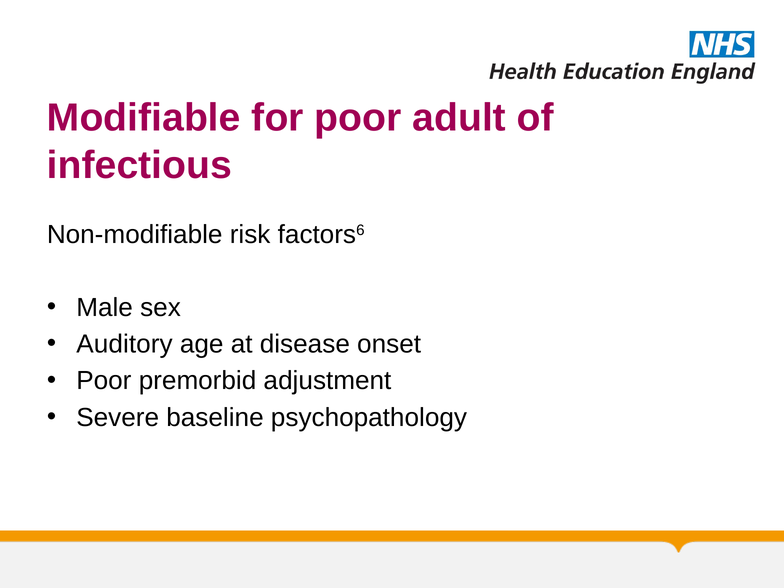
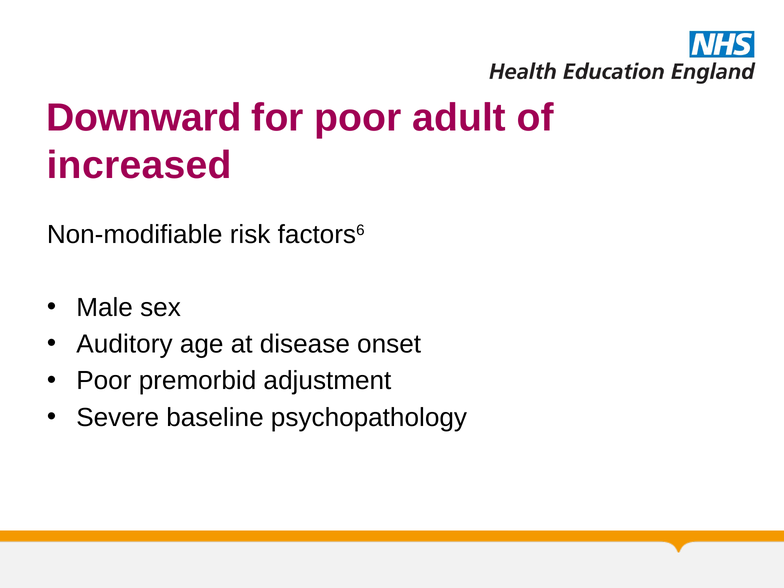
Modifiable: Modifiable -> Downward (144, 118)
infectious: infectious -> increased (139, 165)
